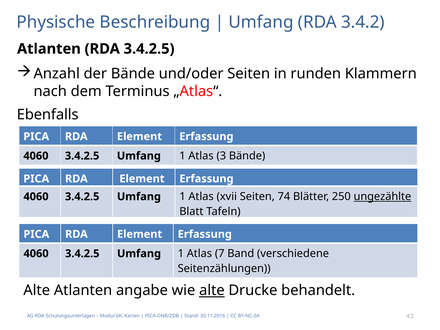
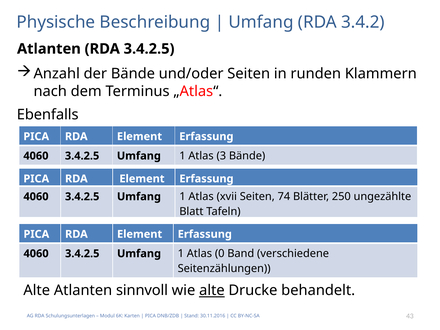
ungezählte underline: present -> none (382, 197)
7: 7 -> 0 (220, 254)
angabe: angabe -> sinnvoll (142, 290)
